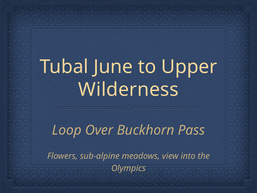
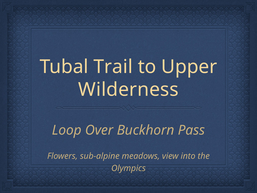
June: June -> Trail (113, 67)
